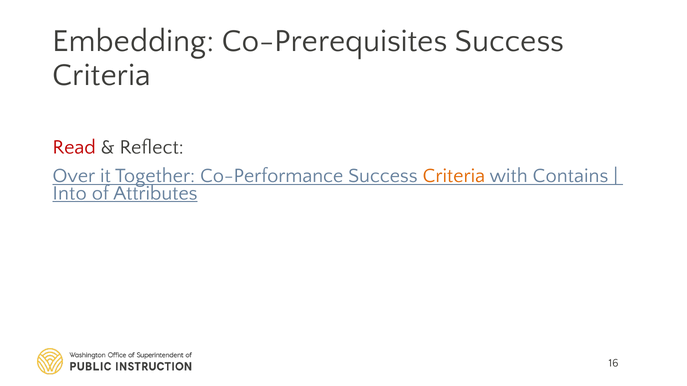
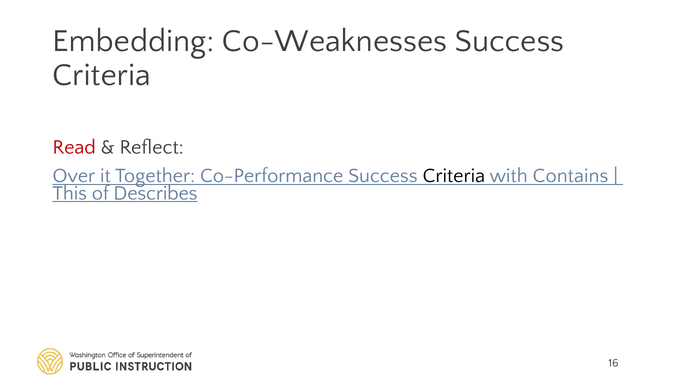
Co-Prerequisites: Co-Prerequisites -> Co-Weaknesses (335, 41)
Criteria colour: orange -> black (454, 176)
Into: Into -> This (70, 193)
Attributes: Attributes -> Describes (155, 193)
